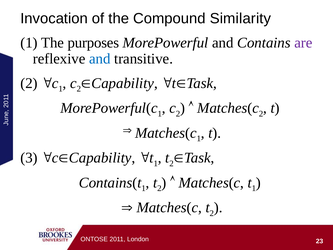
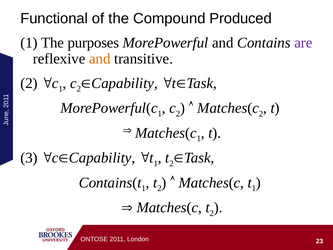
Invocation: Invocation -> Functional (54, 18)
Similarity: Similarity -> Produced (241, 18)
and colour: blue -> orange (100, 59)
